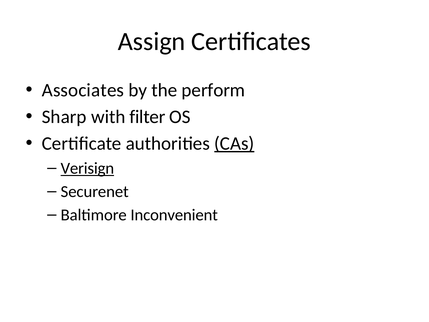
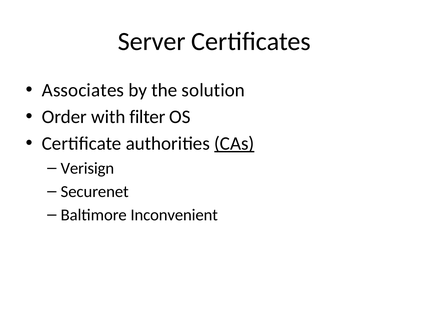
Assign: Assign -> Server (152, 42)
perform: perform -> solution (213, 90)
Sharp: Sharp -> Order (64, 117)
Verisign underline: present -> none (87, 168)
